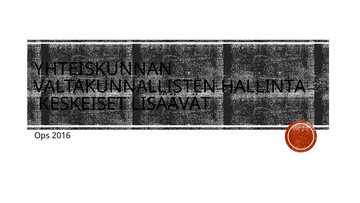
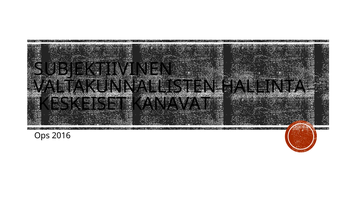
YHTEISKUNNAN: YHTEISKUNNAN -> SUBJEKTIIVINEN (103, 69)
LISÄÄVÄT: LISÄÄVÄT -> KANAVAT (171, 104)
